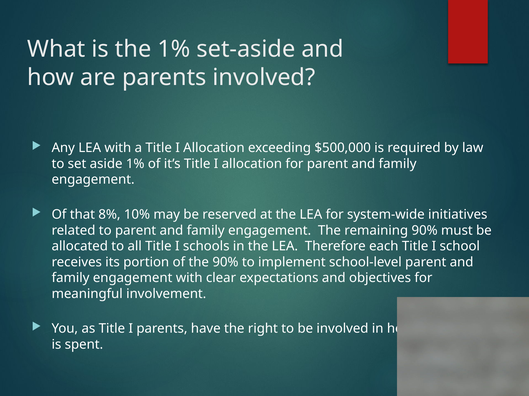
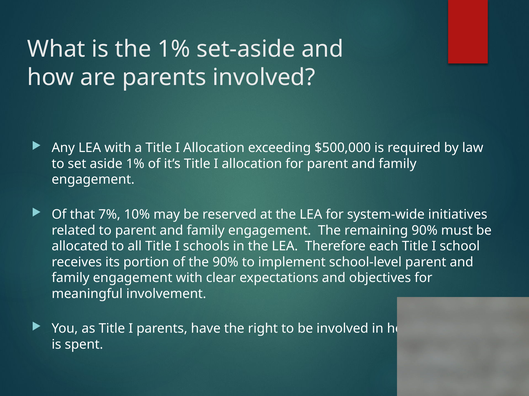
8%: 8% -> 7% (109, 215)
